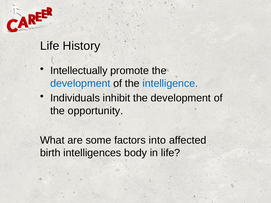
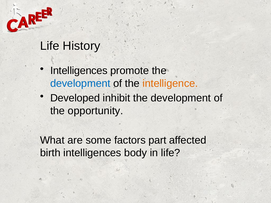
Intellectually: Intellectually -> Intelligences (79, 71)
intelligence colour: blue -> orange (170, 83)
Individuals: Individuals -> Developed (75, 98)
into: into -> part (157, 140)
